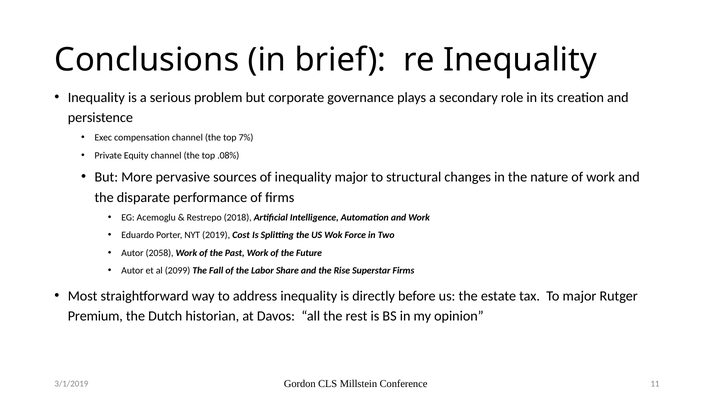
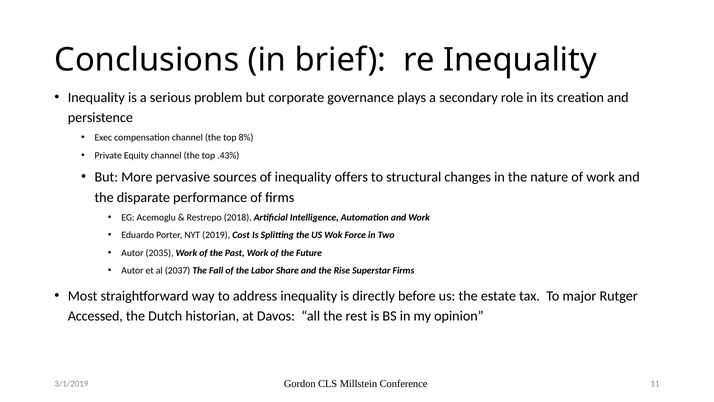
7%: 7% -> 8% (246, 138)
.08%: .08% -> .43% (228, 155)
inequality major: major -> offers (351, 177)
2058: 2058 -> 2035 (160, 253)
2099: 2099 -> 2037 (178, 270)
Premium: Premium -> Accessed (95, 316)
